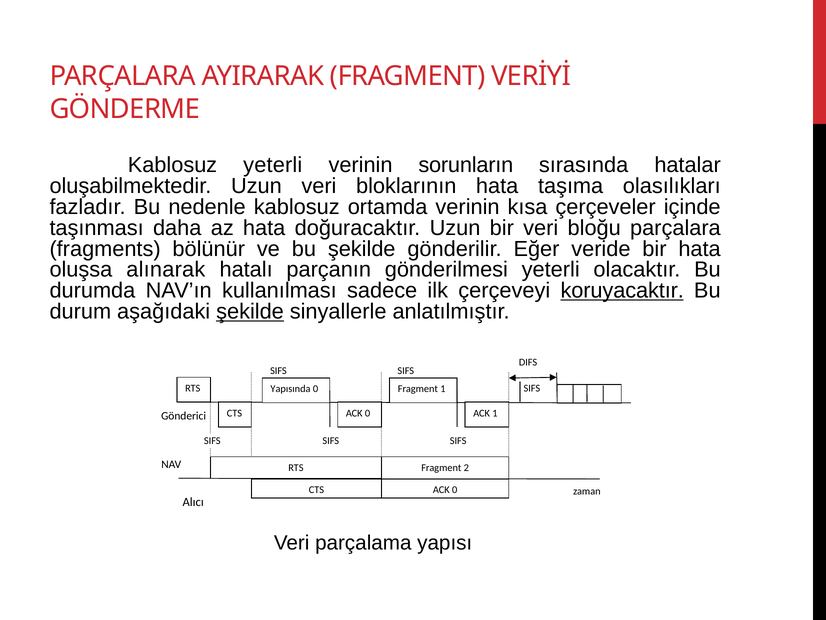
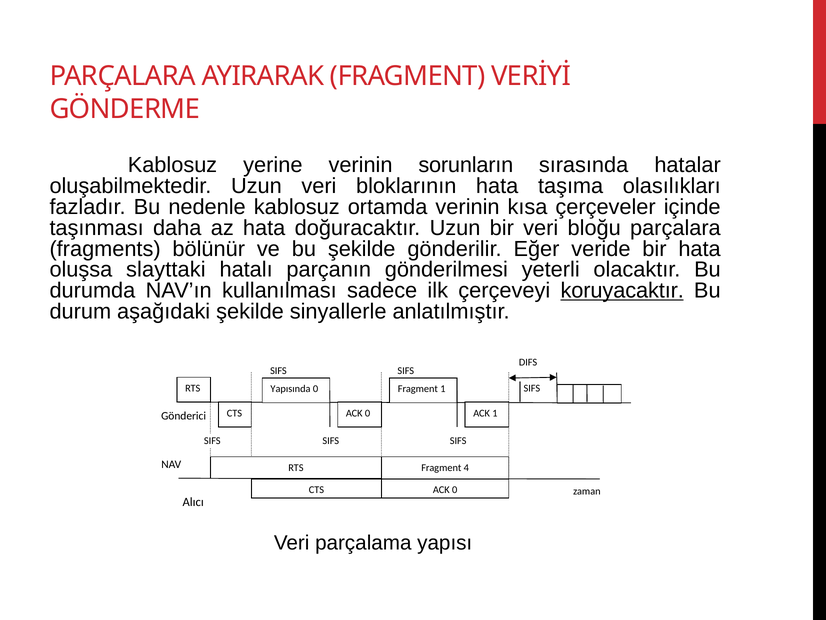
Kablosuz yeterli: yeterli -> yerine (273, 165)
alınarak: alınarak -> slayttaki (166, 270)
şekilde underline: present -> none (250, 311)
2: 2 -> 4 (466, 467)
